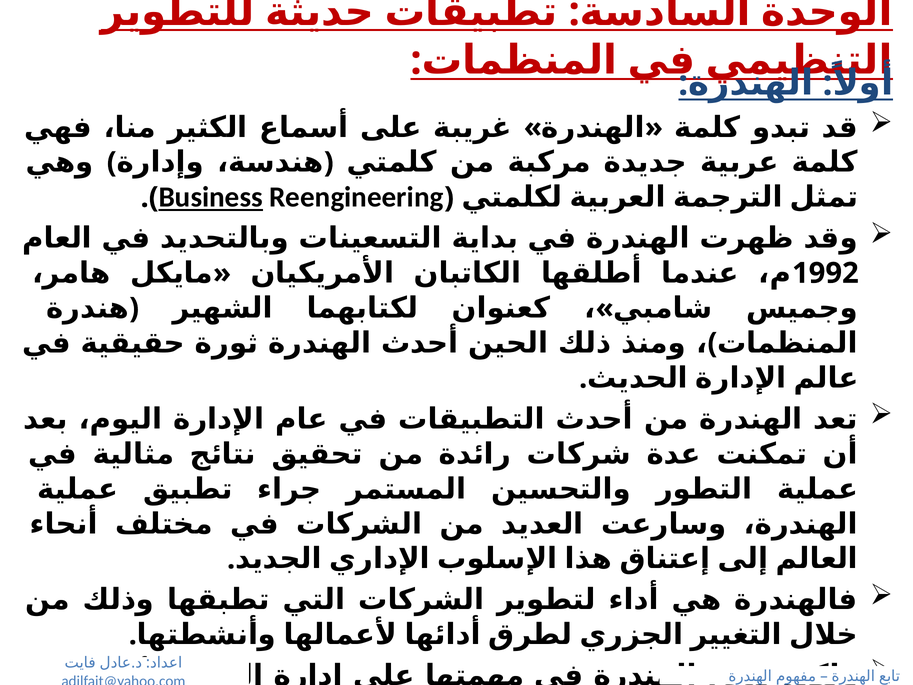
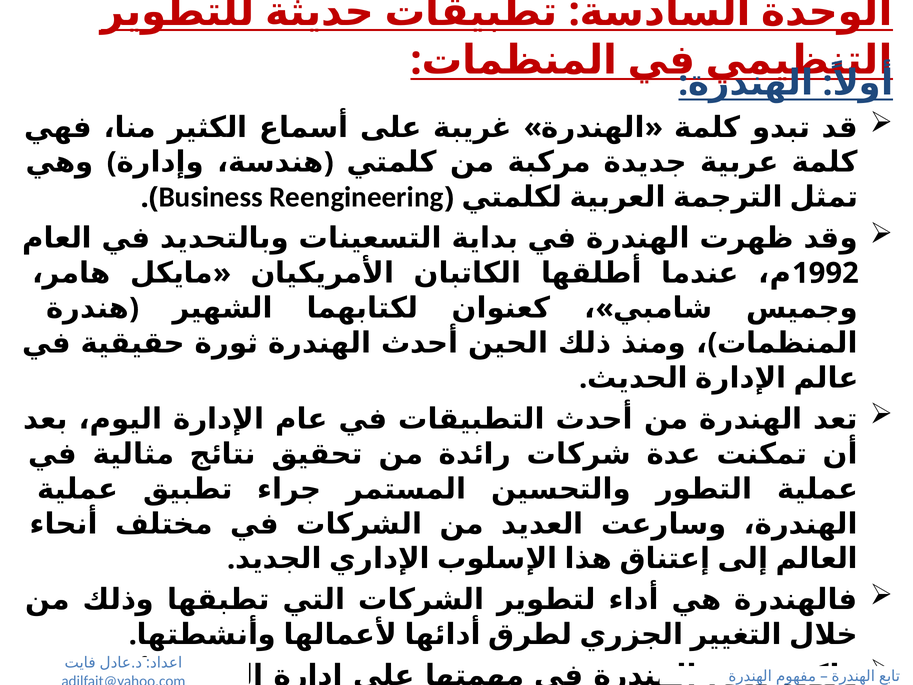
Business underline: present -> none (211, 197)
